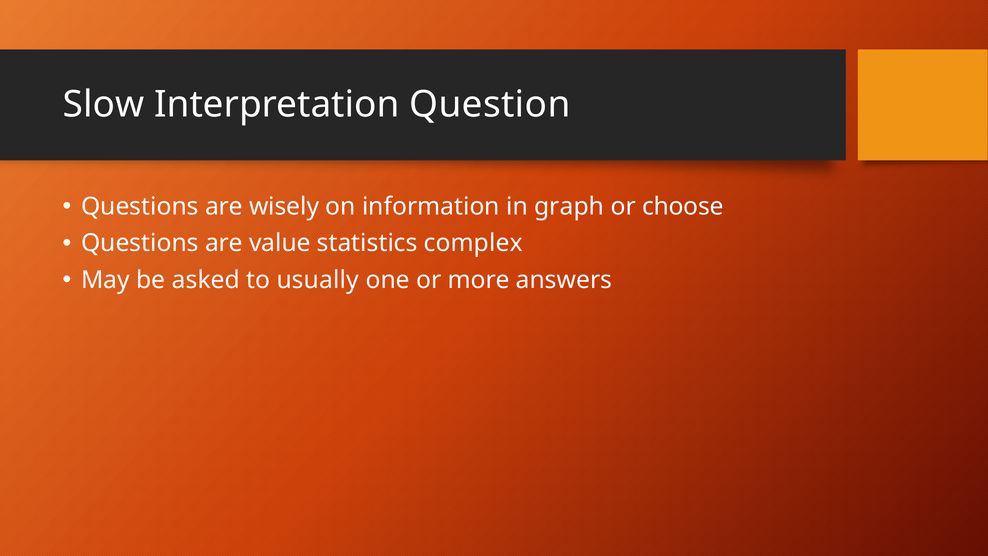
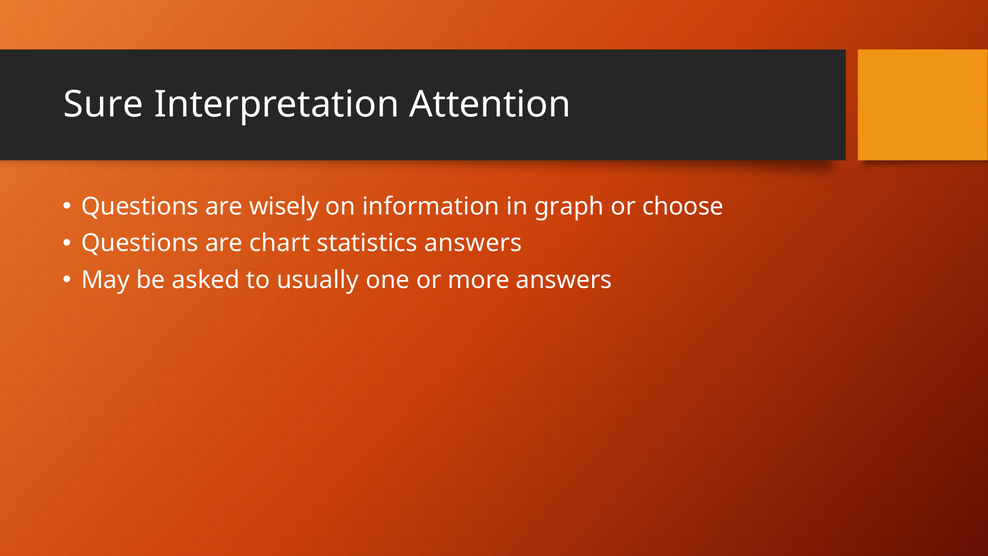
Slow: Slow -> Sure (103, 105)
Question: Question -> Attention (490, 105)
value: value -> chart (280, 243)
statistics complex: complex -> answers (473, 243)
